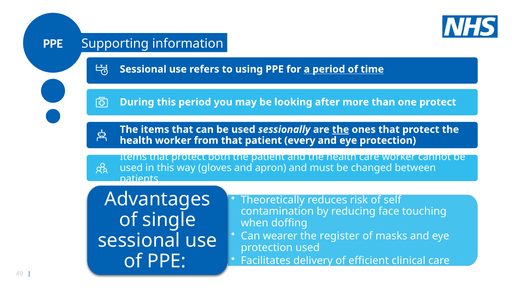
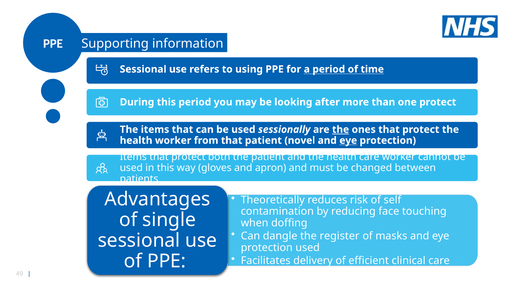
every: every -> novel (300, 140)
eye underline: none -> present (348, 140)
wearer: wearer -> dangle (280, 236)
